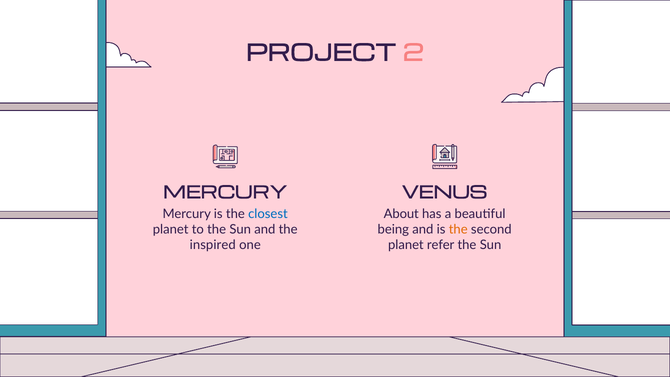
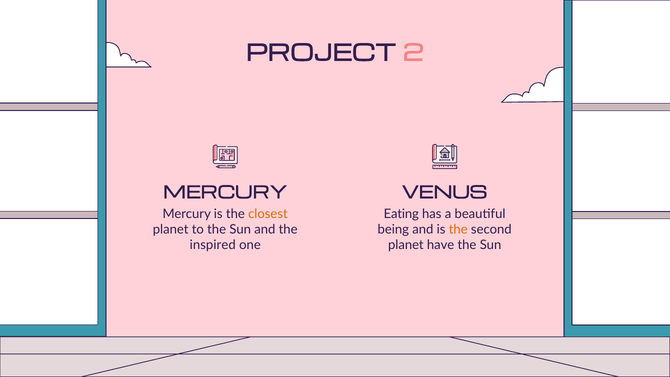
closest colour: blue -> orange (268, 214)
About: About -> Eating (401, 214)
refer: refer -> have (441, 245)
